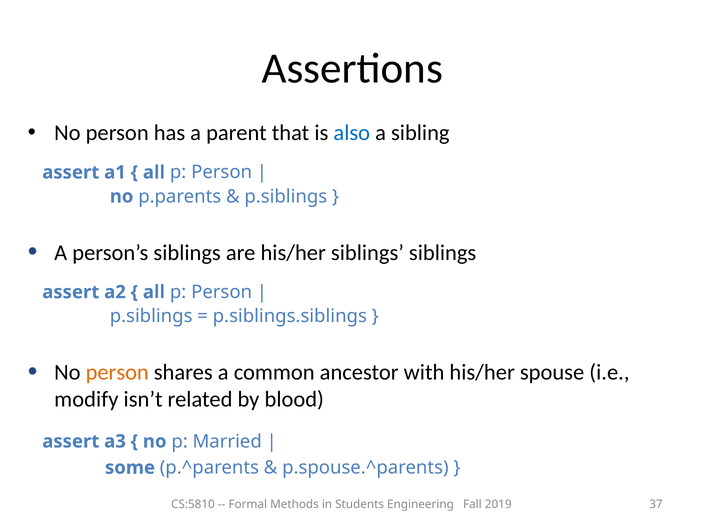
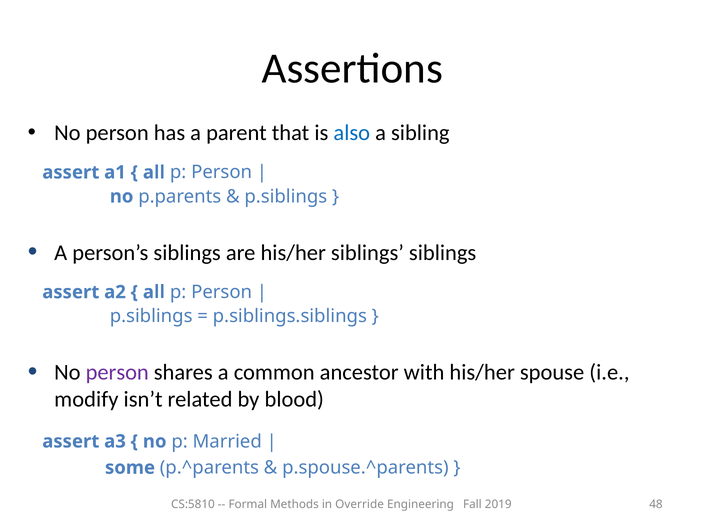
person colour: orange -> purple (117, 372)
Students: Students -> Override (360, 504)
37: 37 -> 48 (656, 504)
